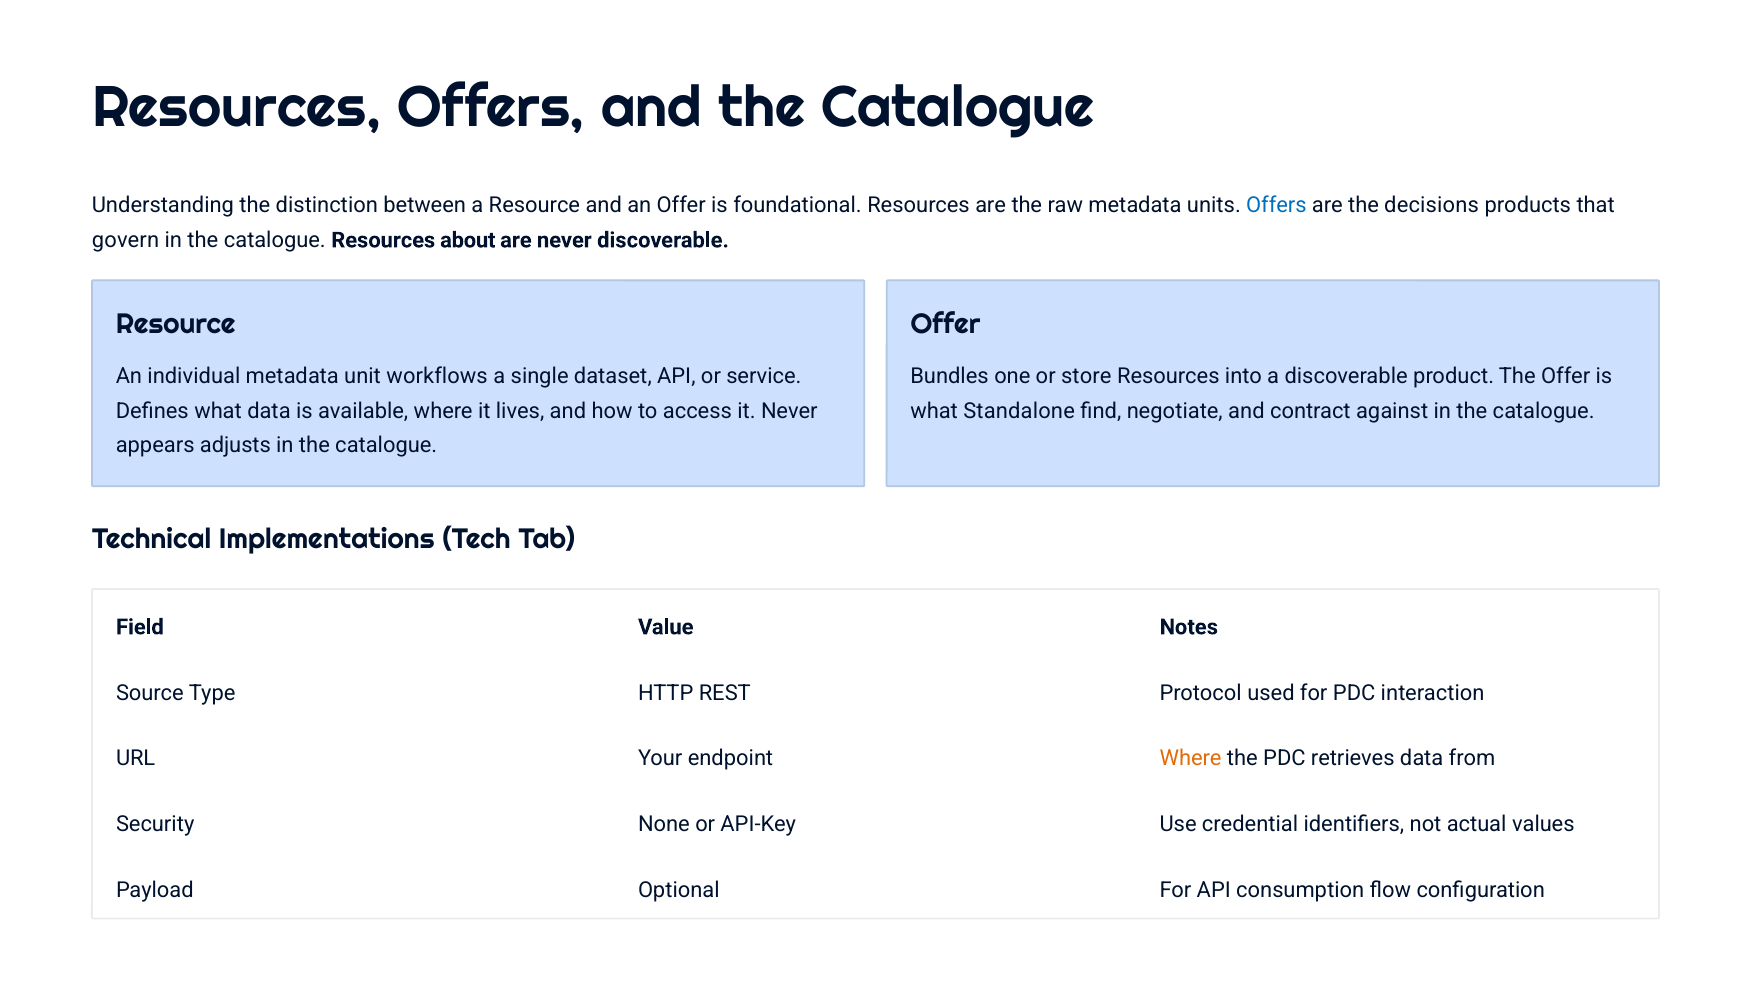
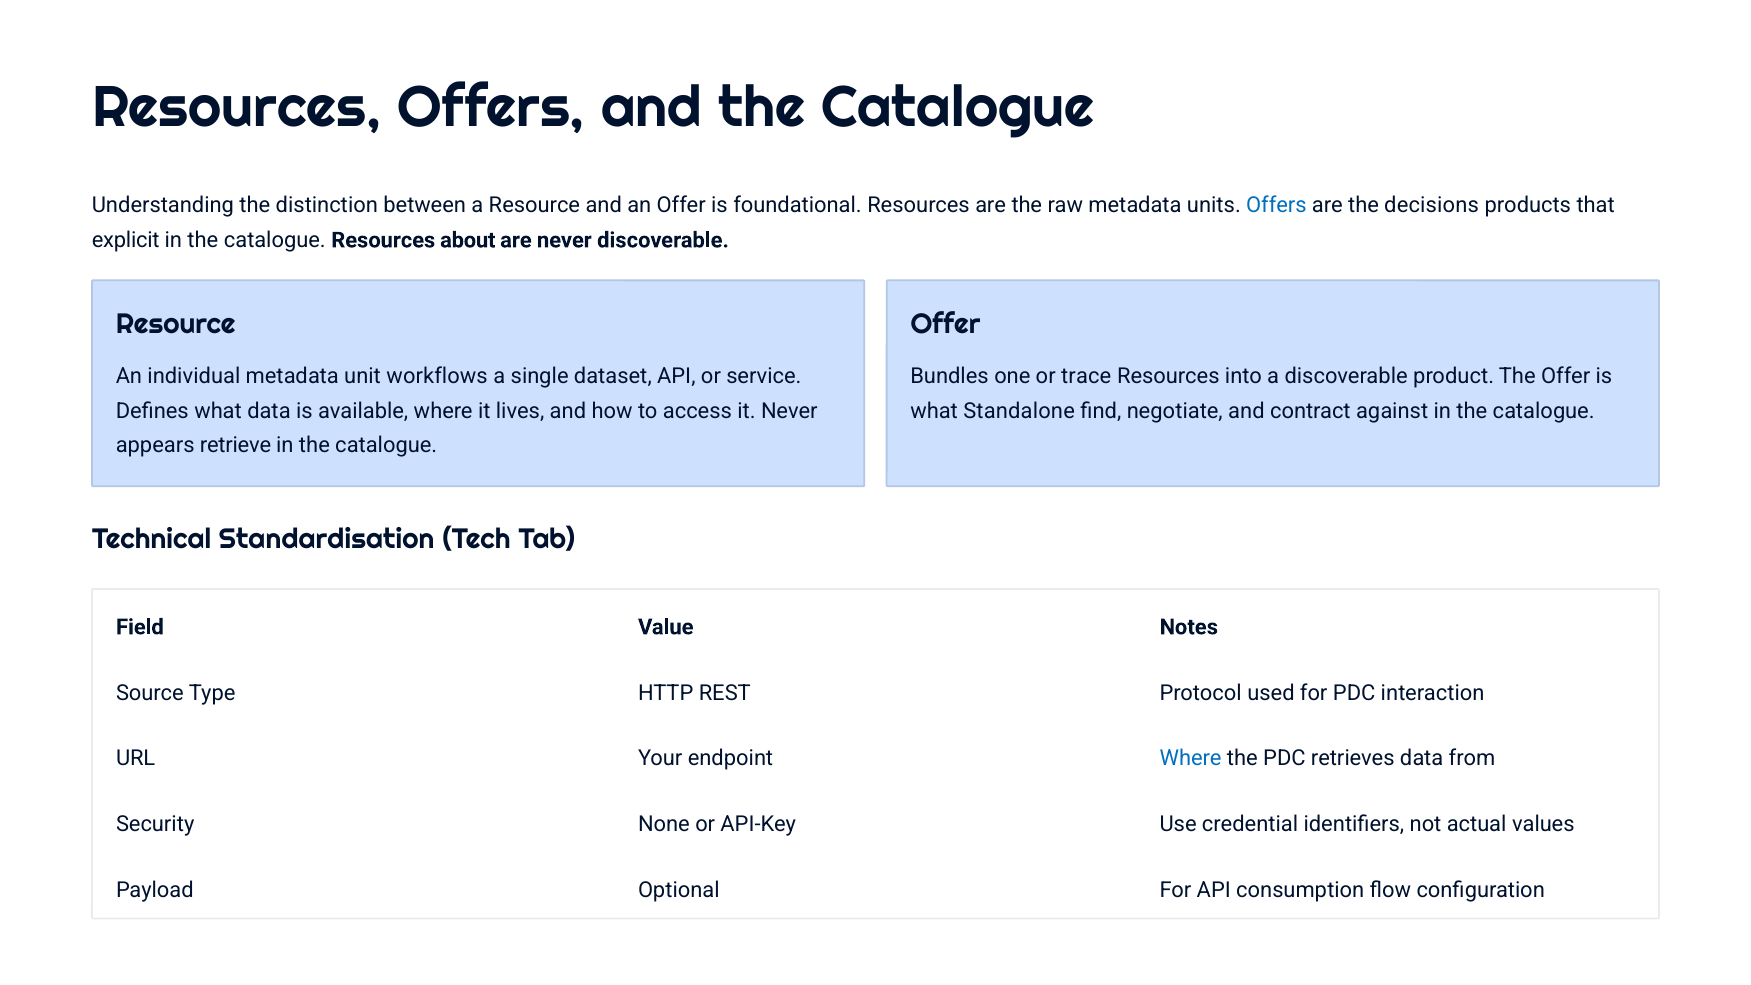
govern: govern -> explicit (126, 240)
store: store -> trace (1086, 376)
adjusts: adjusts -> retrieve (236, 445)
Implementations: Implementations -> Standardisation (327, 540)
Where colour: orange -> blue (1191, 758)
